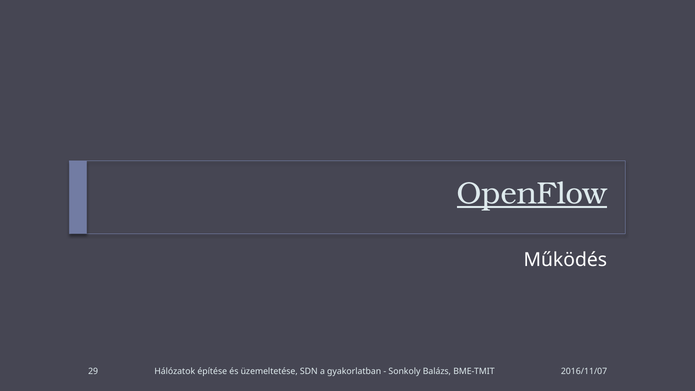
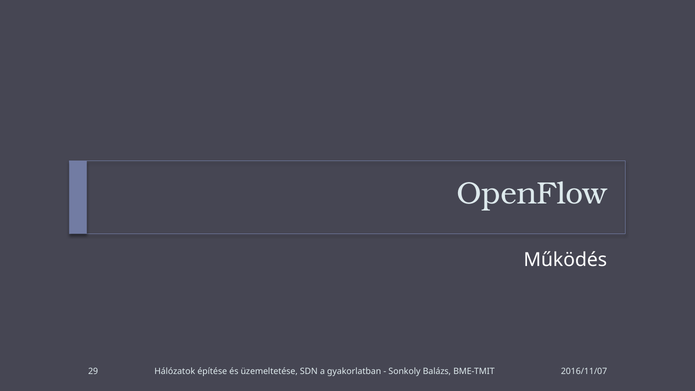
OpenFlow underline: present -> none (532, 194)
